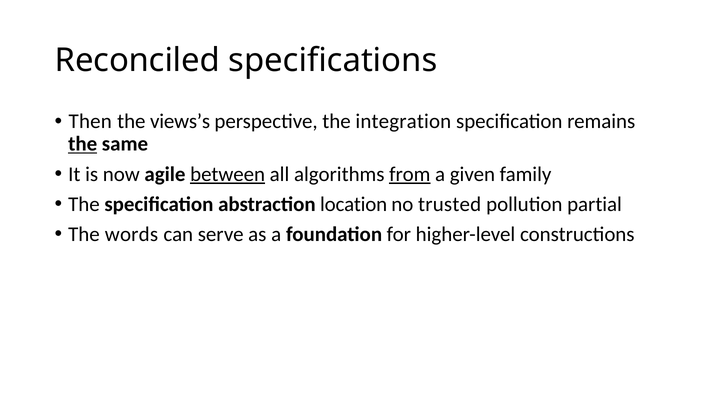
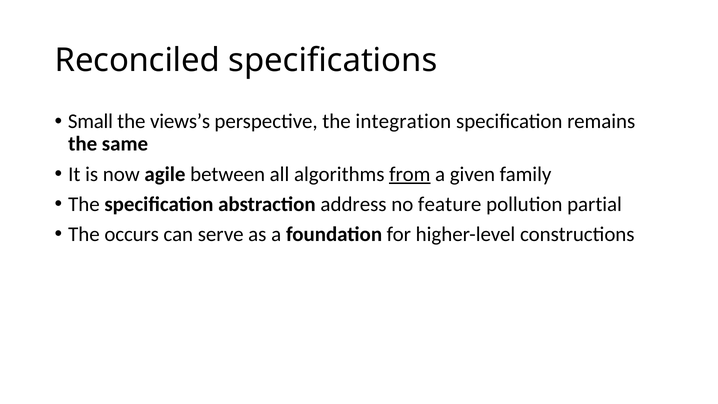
Then: Then -> Small (90, 121)
the underline: present -> none (83, 144)
between underline: present -> none (228, 174)
location: location -> address (354, 204)
trusted: trusted -> feature (450, 204)
words: words -> occurs (132, 234)
